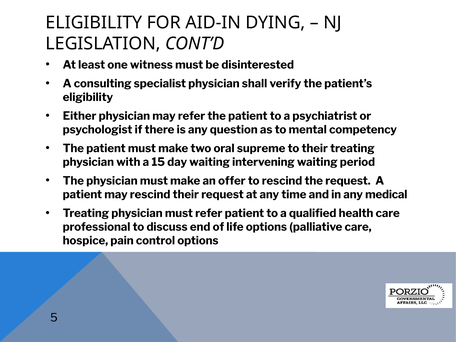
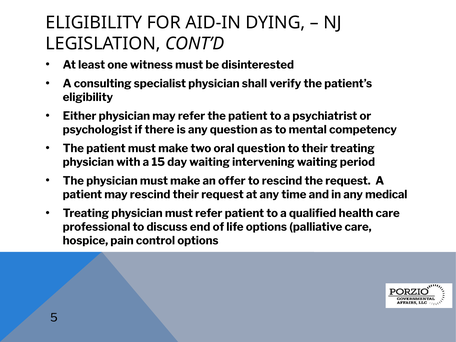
oral supreme: supreme -> question (261, 148)
